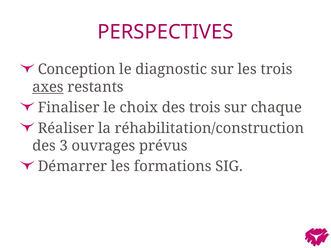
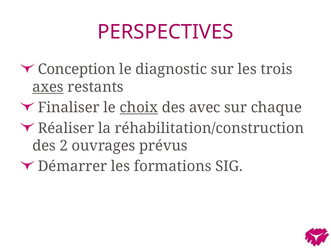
choix underline: none -> present (139, 108)
des trois: trois -> avec (205, 108)
3: 3 -> 2 (64, 146)
